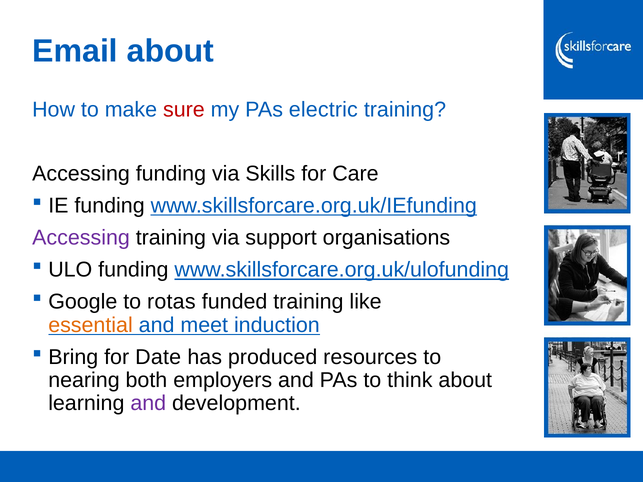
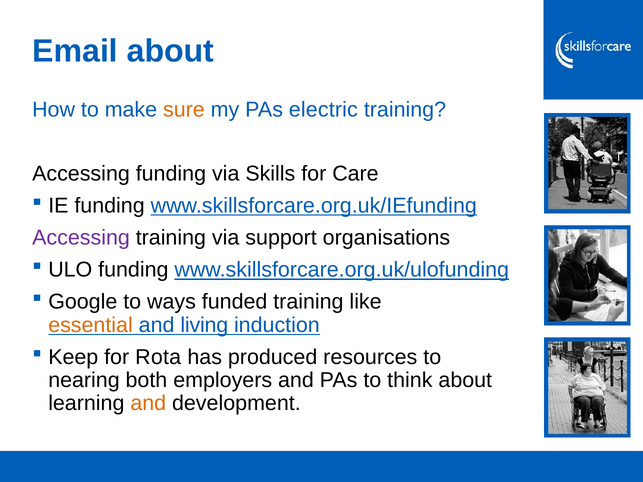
sure colour: red -> orange (184, 110)
rotas: rotas -> ways (171, 302)
meet: meet -> living (204, 325)
Bring: Bring -> Keep (73, 357)
Date: Date -> Rota (158, 357)
and colour: purple -> orange (148, 404)
